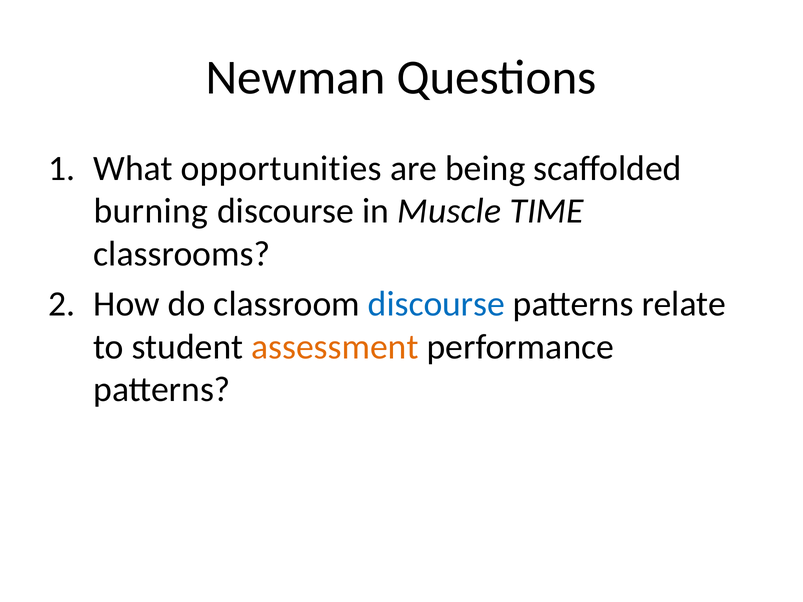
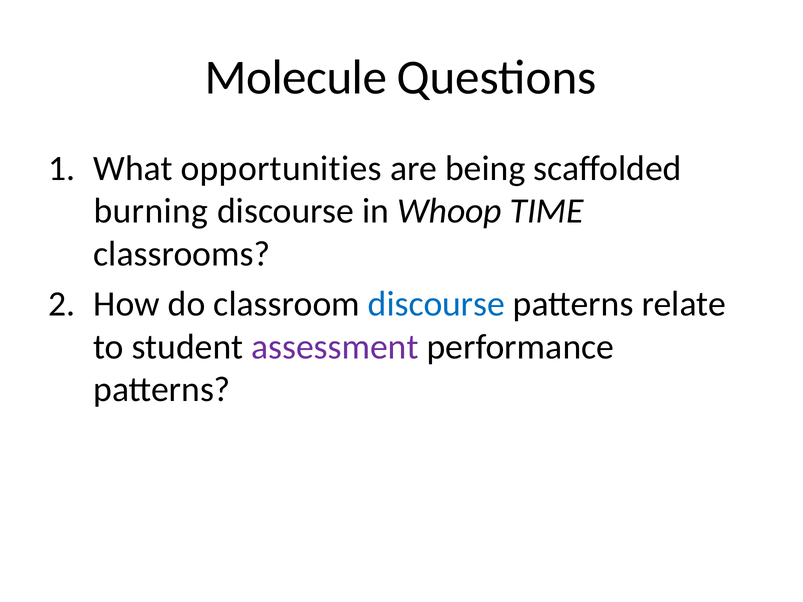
Newman: Newman -> Molecule (296, 78)
Muscle: Muscle -> Whoop (449, 211)
assessment colour: orange -> purple (335, 347)
